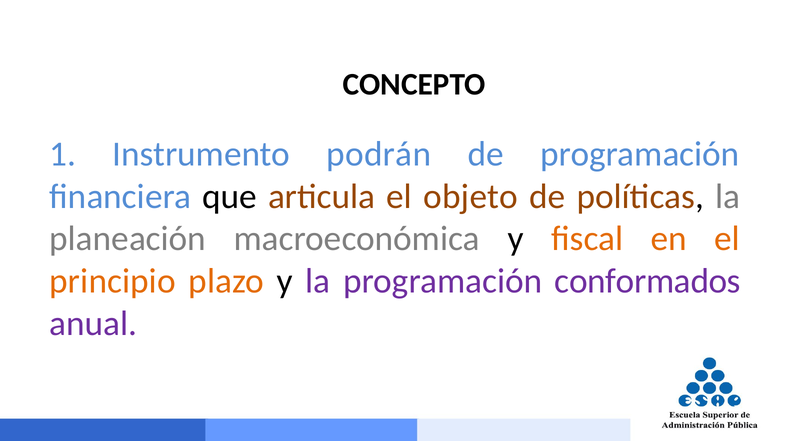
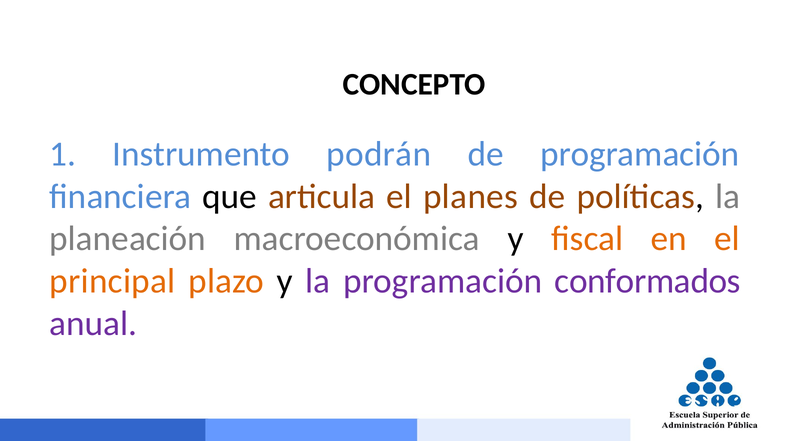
objeto: objeto -> planes (471, 197)
principio: principio -> principal (112, 281)
